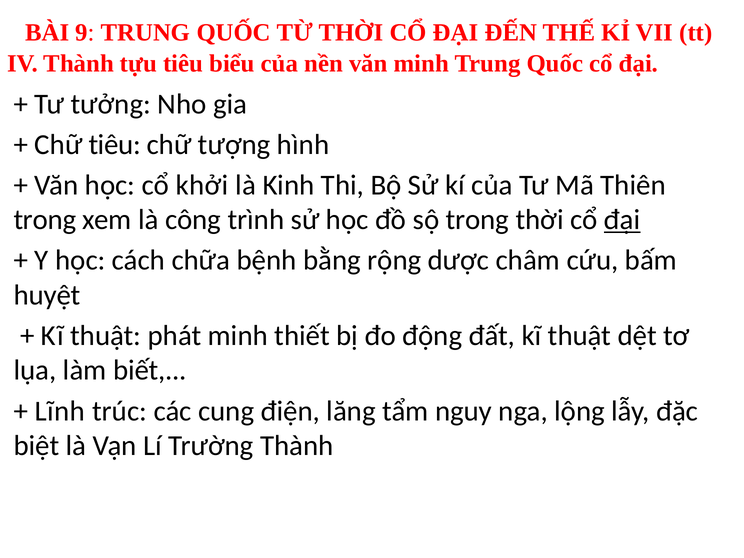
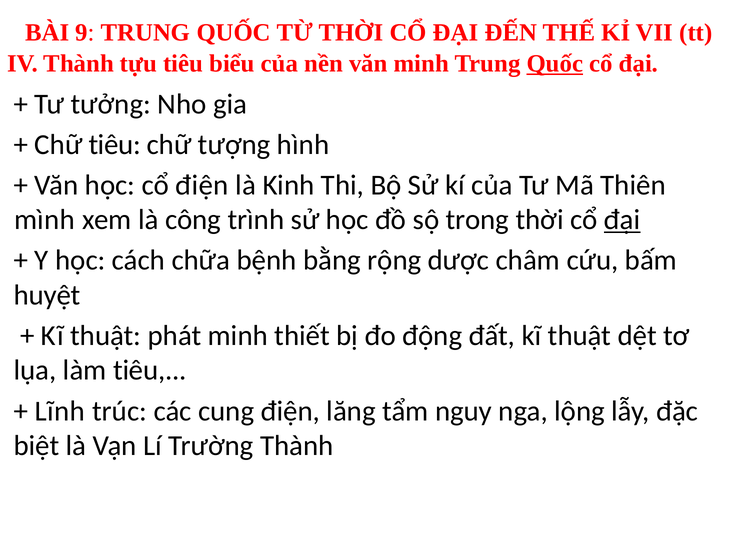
Quốc underline: none -> present (555, 64)
cổ khởi: khởi -> điện (202, 185)
trong: trong -> mình (45, 220)
làm biết: biết -> tiêu (150, 370)
